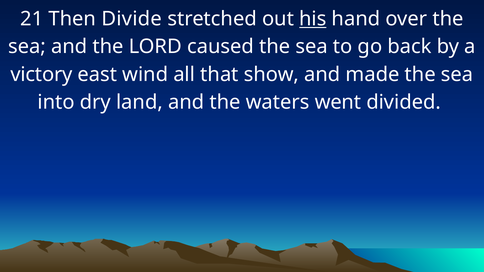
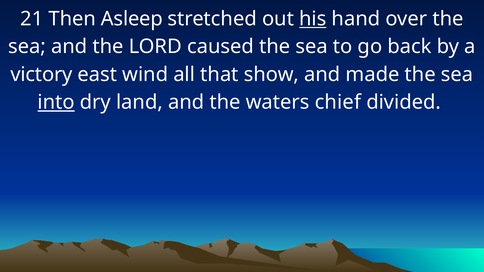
Divide: Divide -> Asleep (132, 19)
into underline: none -> present (56, 102)
went: went -> chief (338, 102)
